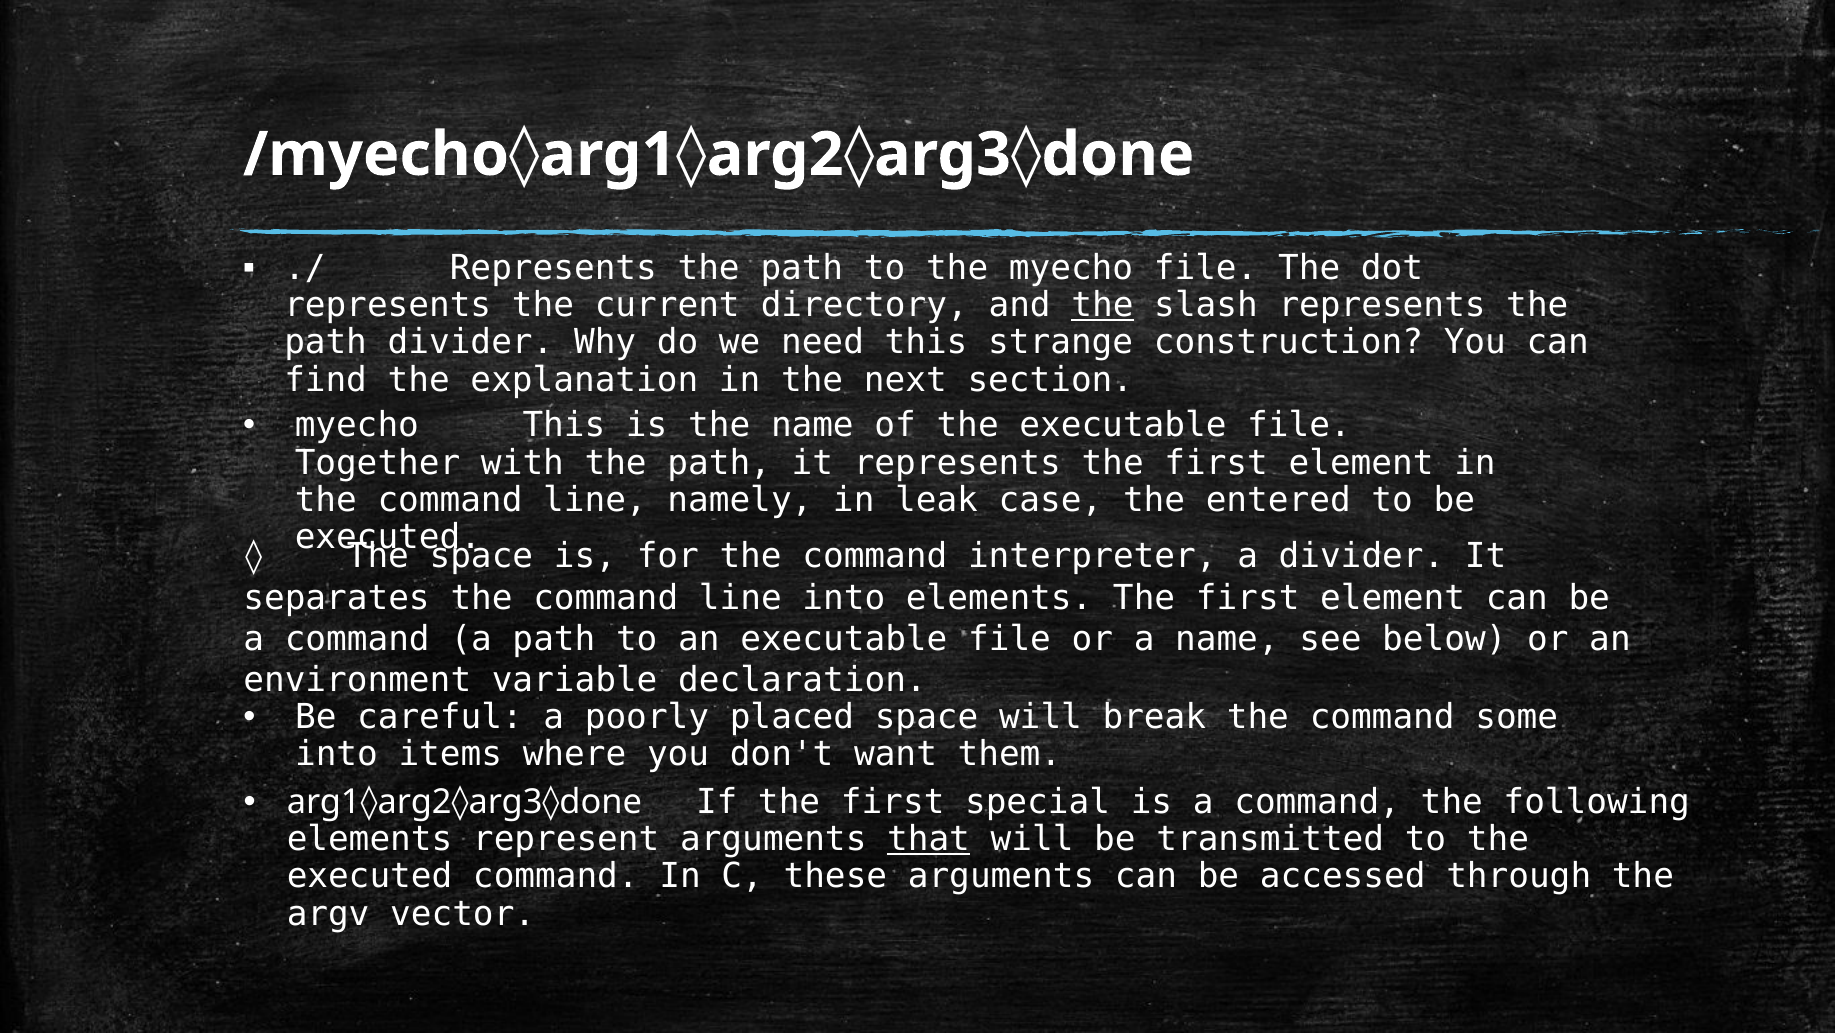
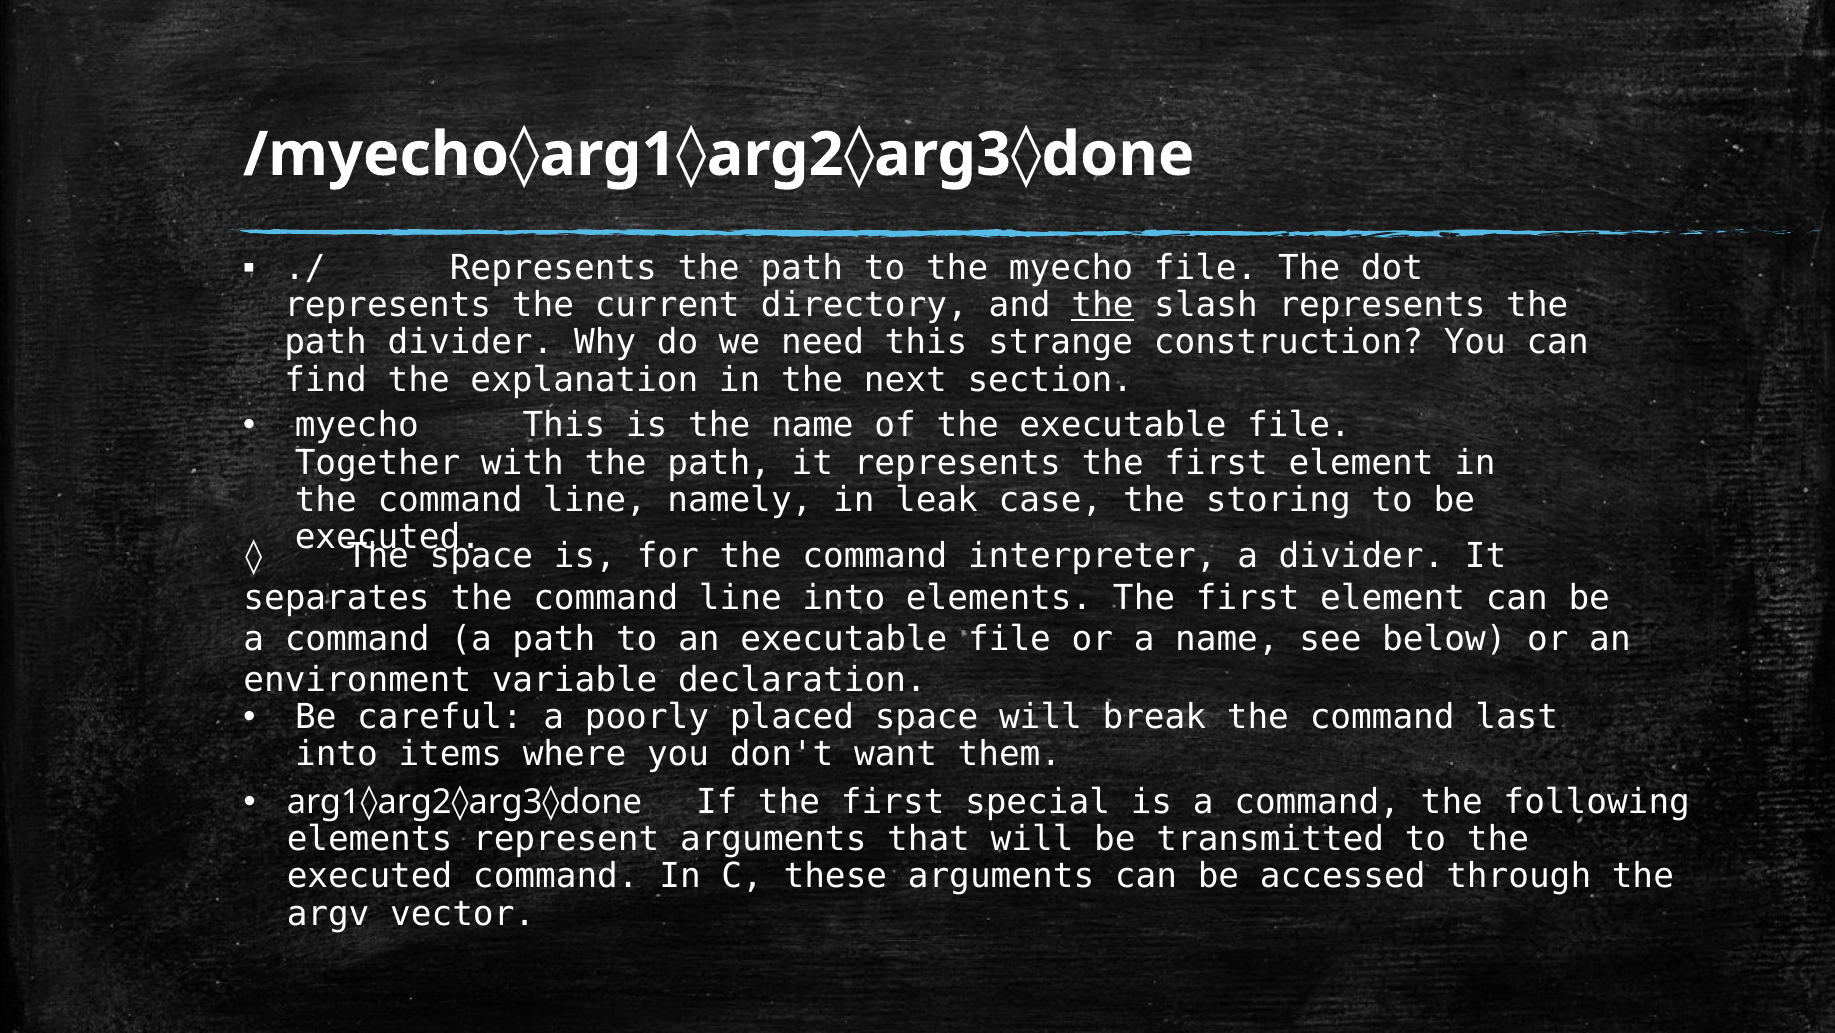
entered: entered -> storing (1278, 500)
some: some -> last (1517, 717)
that underline: present -> none (929, 839)
